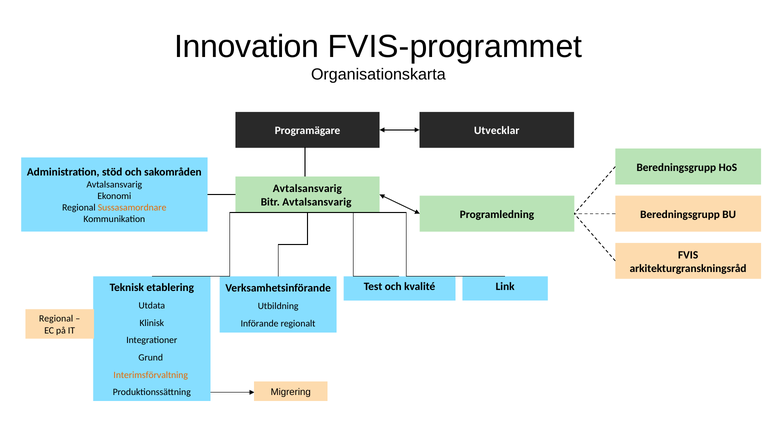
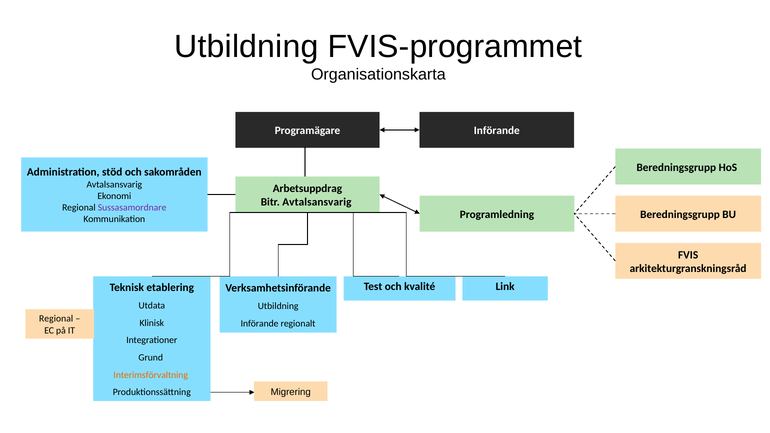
Innovation: Innovation -> Utbildning (247, 47)
Utvecklar: Utvecklar -> Införande (497, 131)
Avtalsansvarig: Avtalsansvarig -> Arbetsuppdrag (307, 189)
Sussasamordnare colour: orange -> purple (132, 208)
